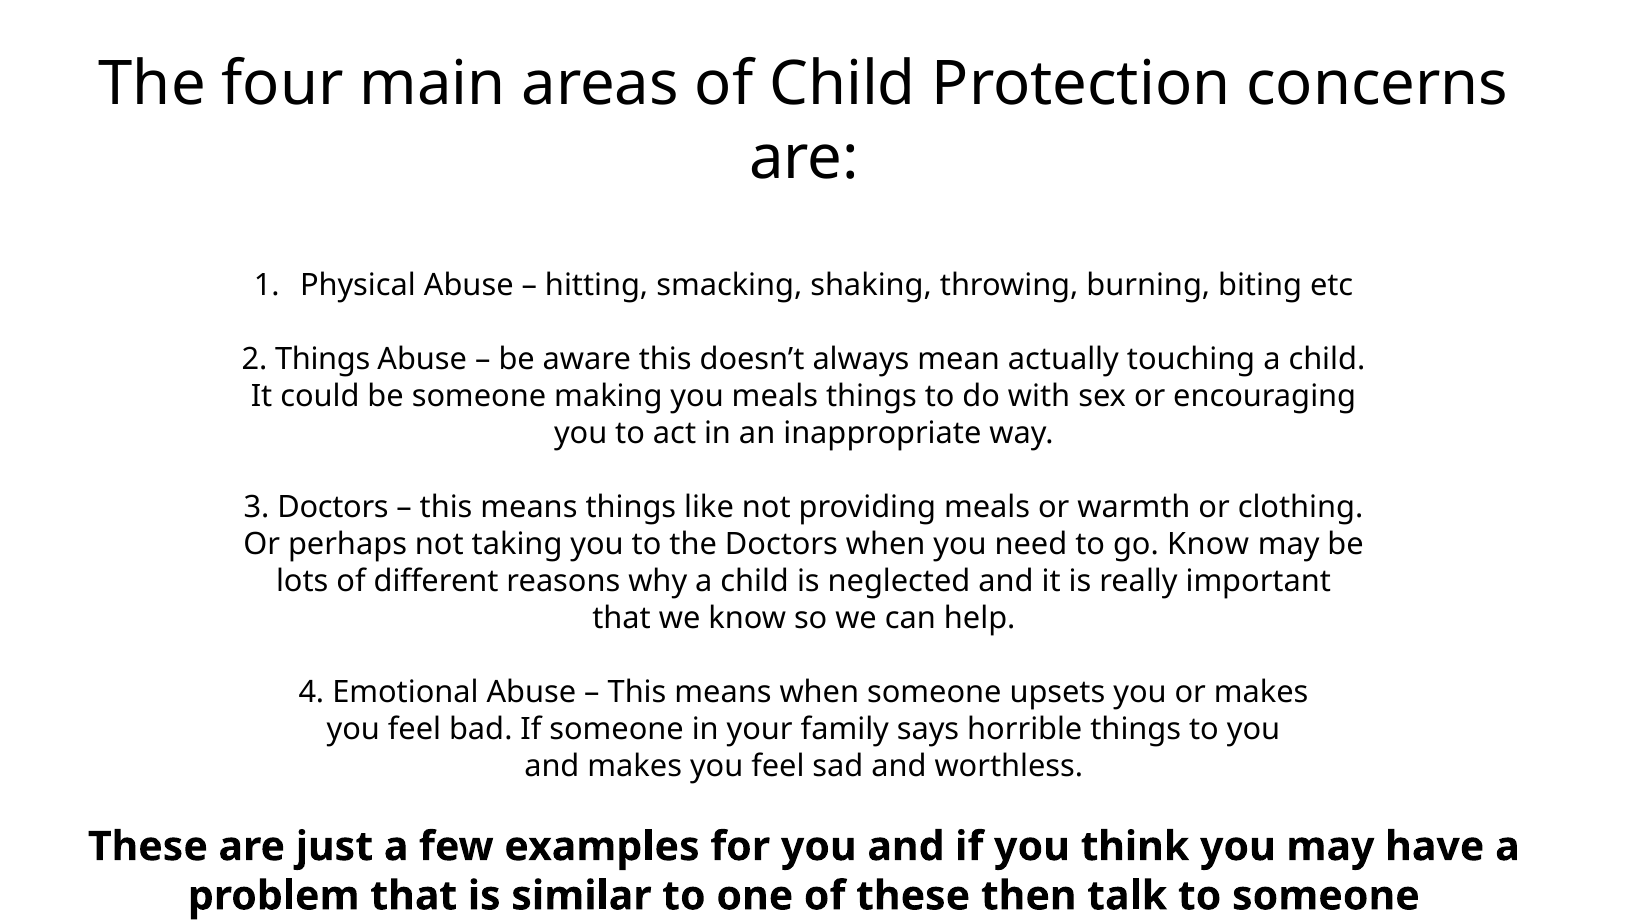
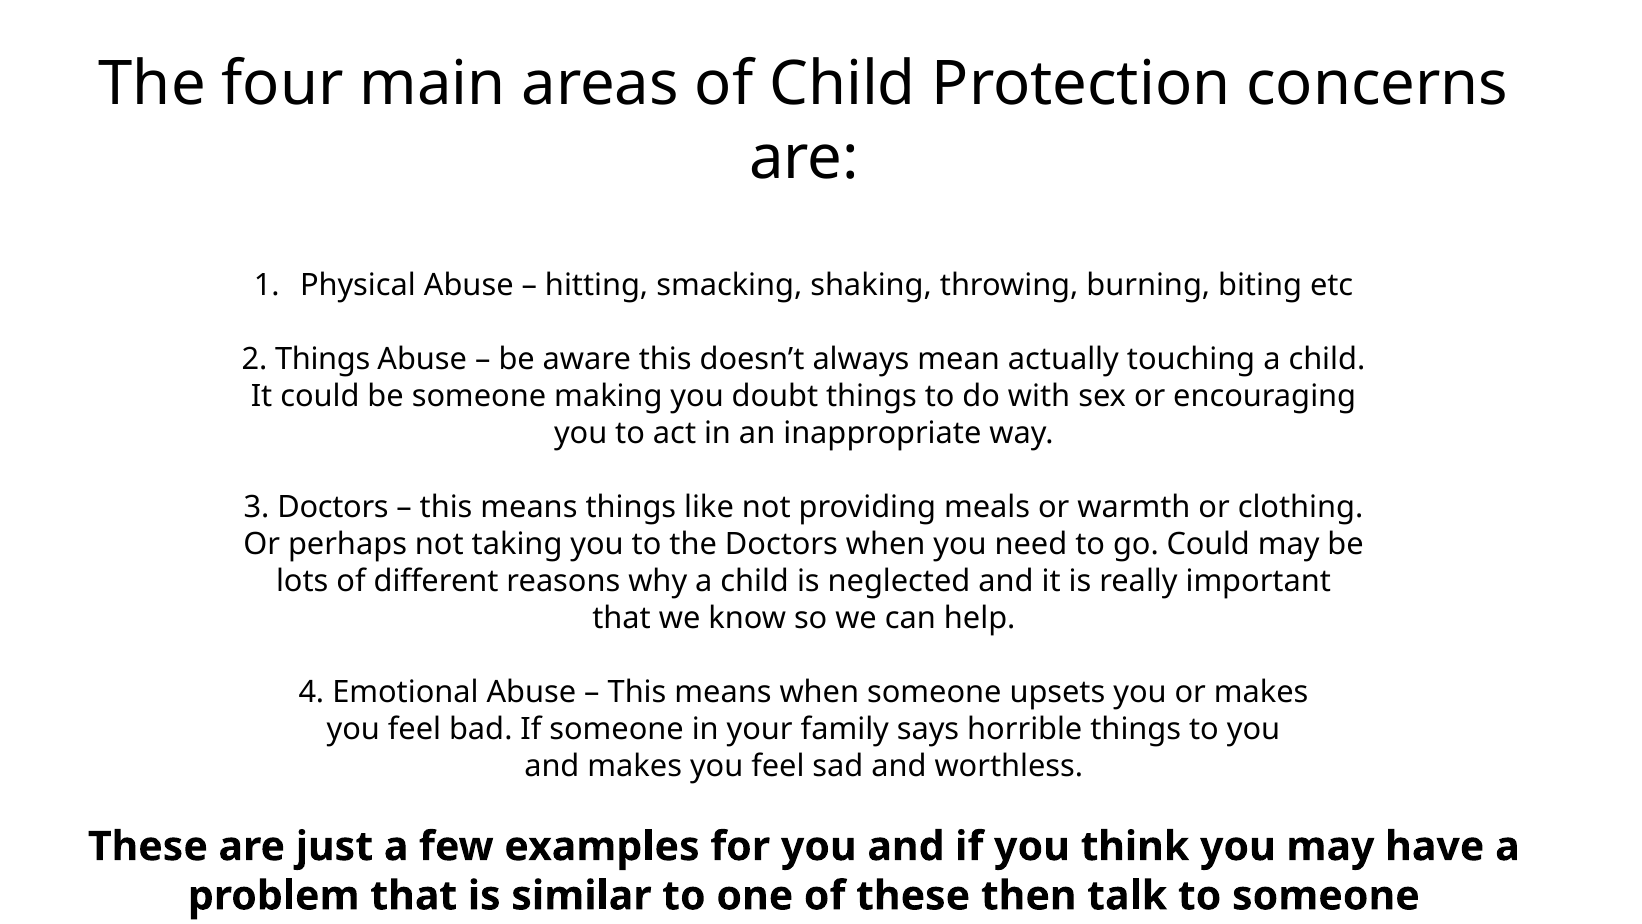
you meals: meals -> doubt (775, 396)
go Know: Know -> Could (1208, 544)
